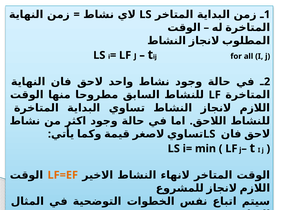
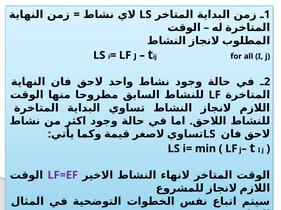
LF=EF colour: orange -> purple (63, 176)
